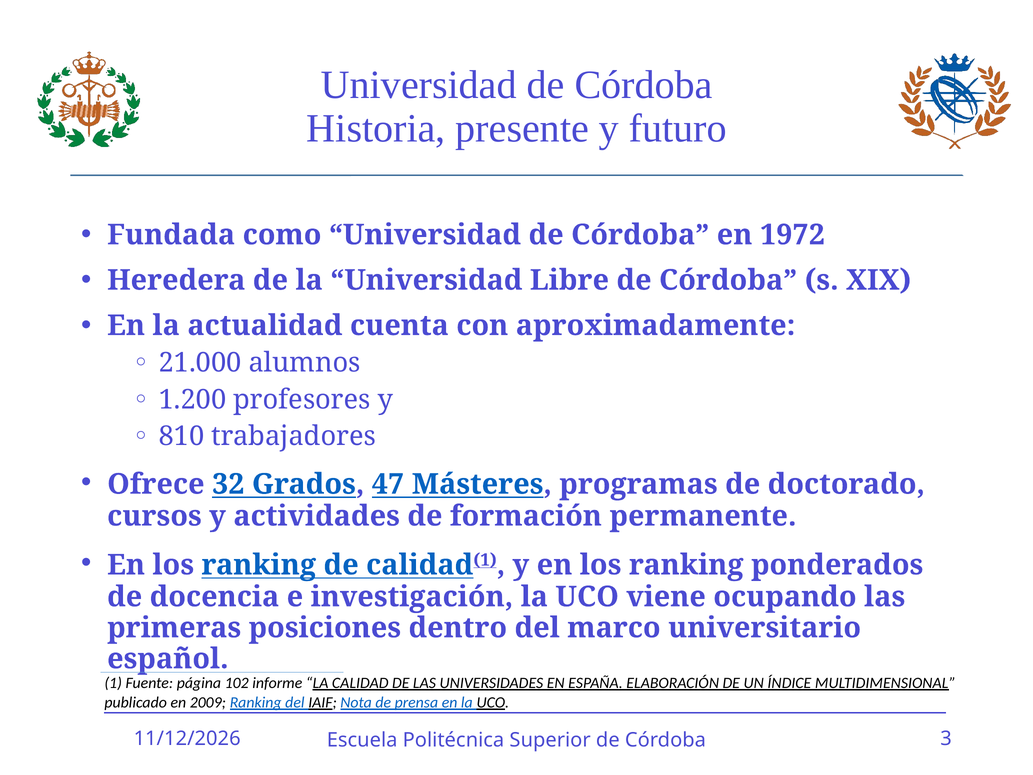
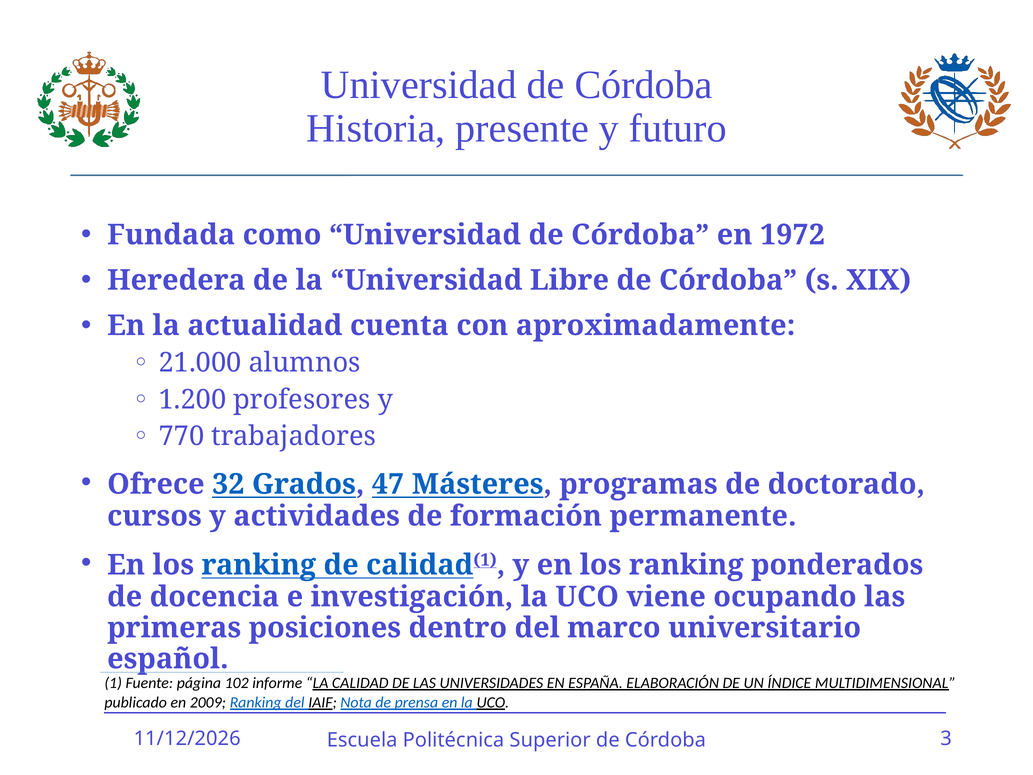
810: 810 -> 770 (182, 436)
